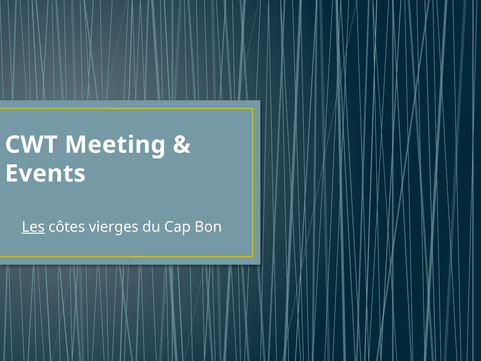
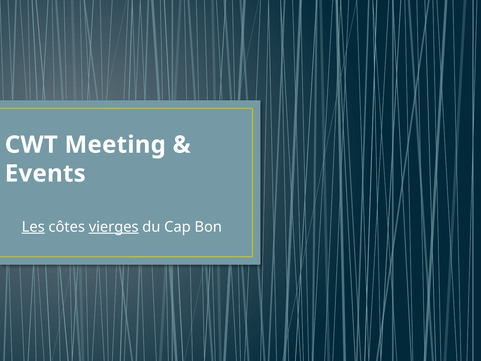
vierges underline: none -> present (114, 227)
